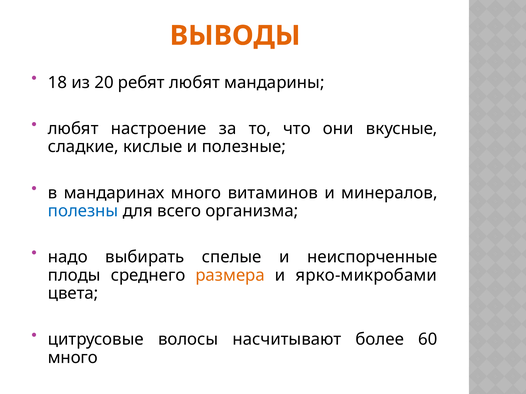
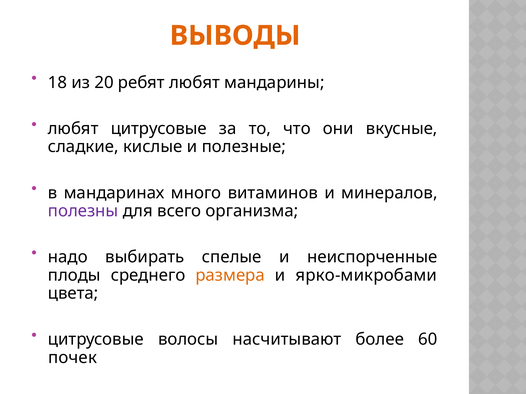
любят настроение: настроение -> цитрусовые (159, 129)
полезны colour: blue -> purple (83, 211)
много: много -> почек (73, 358)
